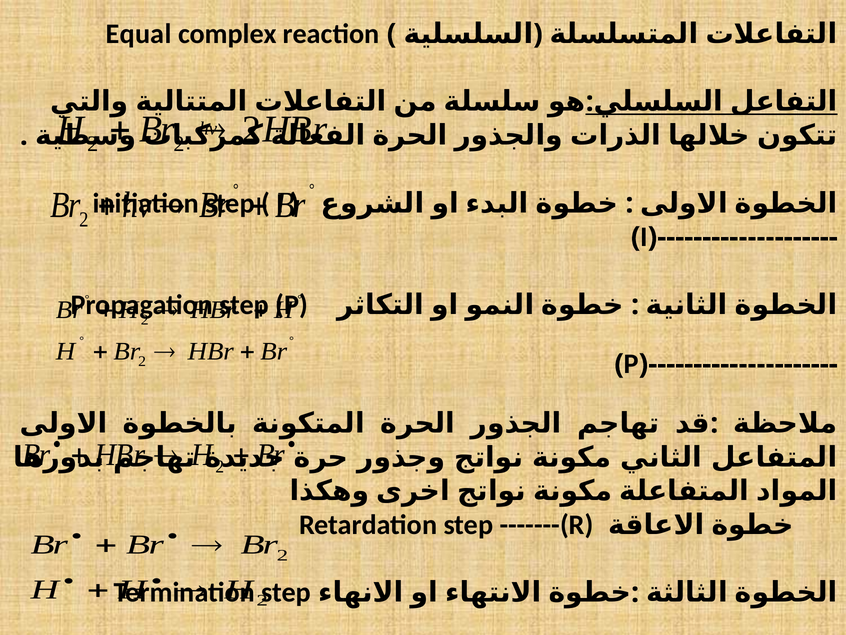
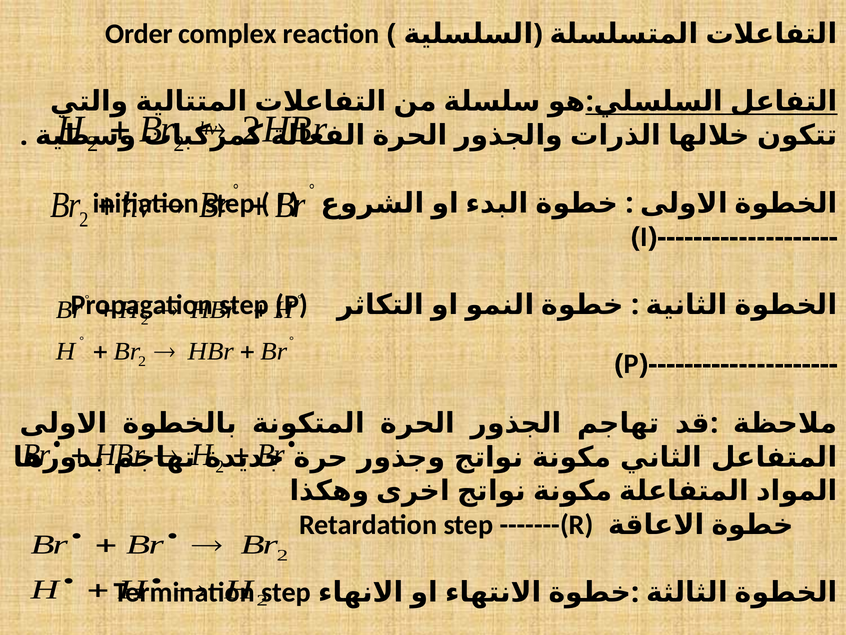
Equal: Equal -> Order (139, 34)
